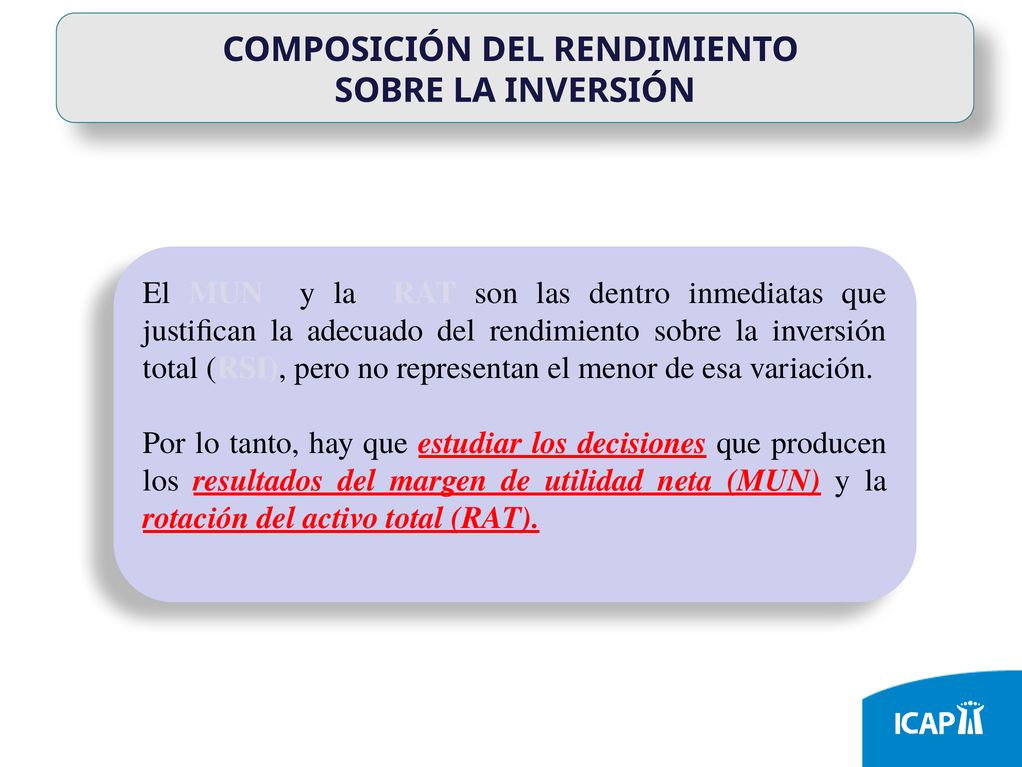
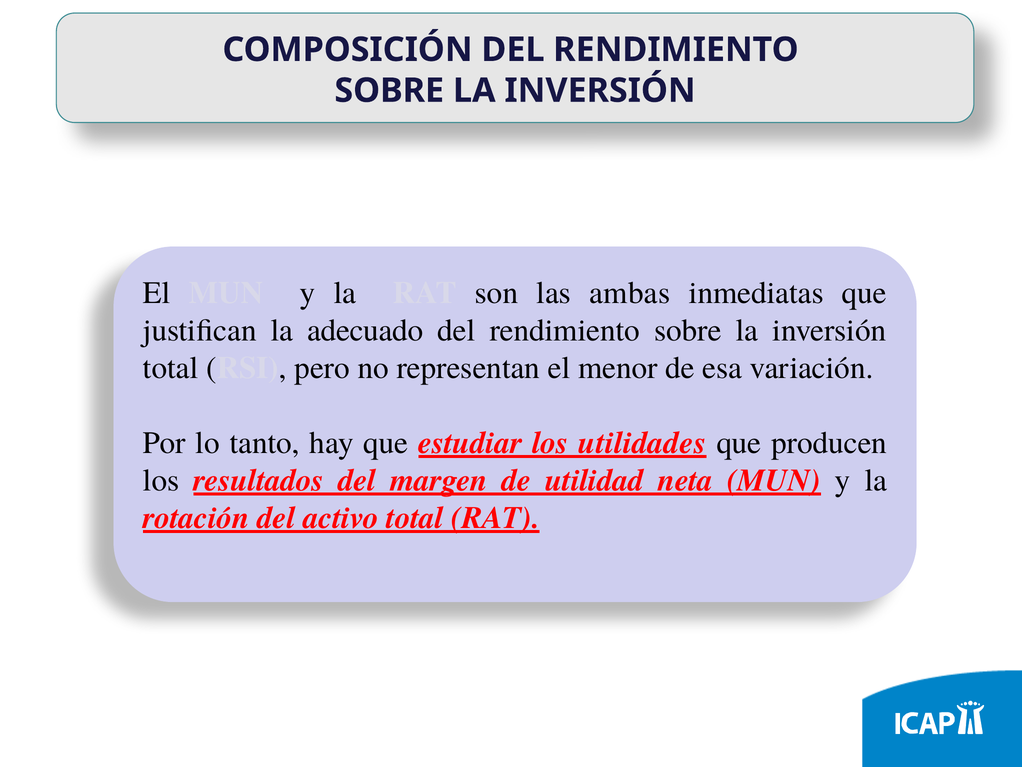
dentro: dentro -> ambas (630, 293)
decisiones: decisiones -> utilidades (642, 443)
